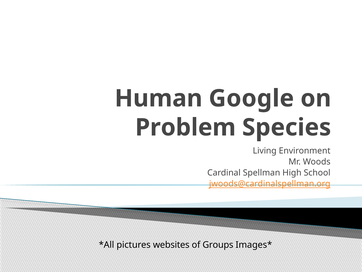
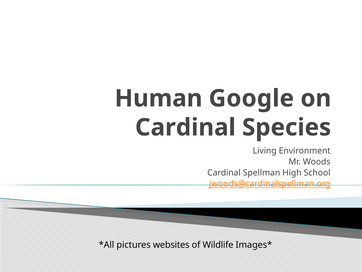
Problem: Problem -> Cardinal (185, 127)
Groups: Groups -> Wildlife (218, 244)
